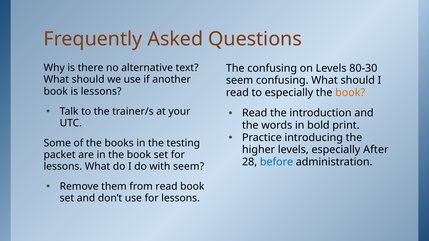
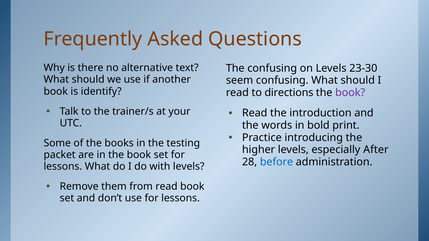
80-30: 80-30 -> 23-30 (363, 68)
is lessons: lessons -> identify (101, 91)
to especially: especially -> directions (289, 93)
book colour: orange -> purple (350, 93)
with seem: seem -> levels (189, 167)
